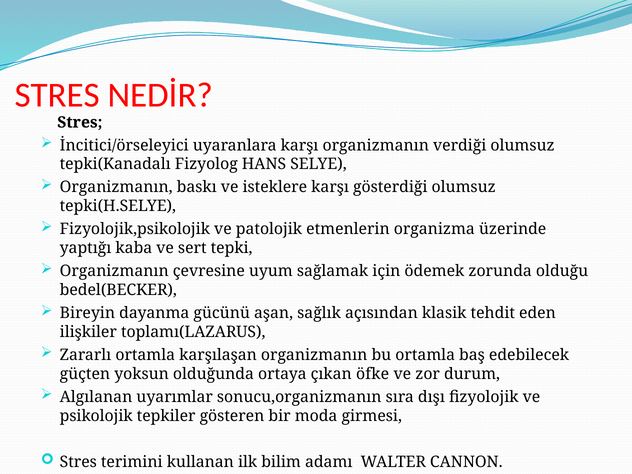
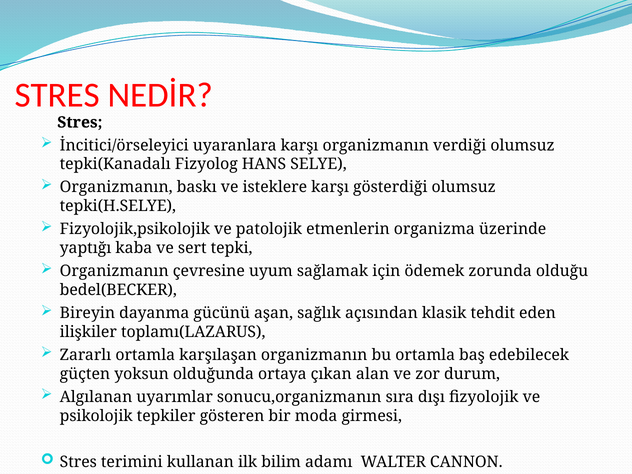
öfke: öfke -> alan (373, 374)
